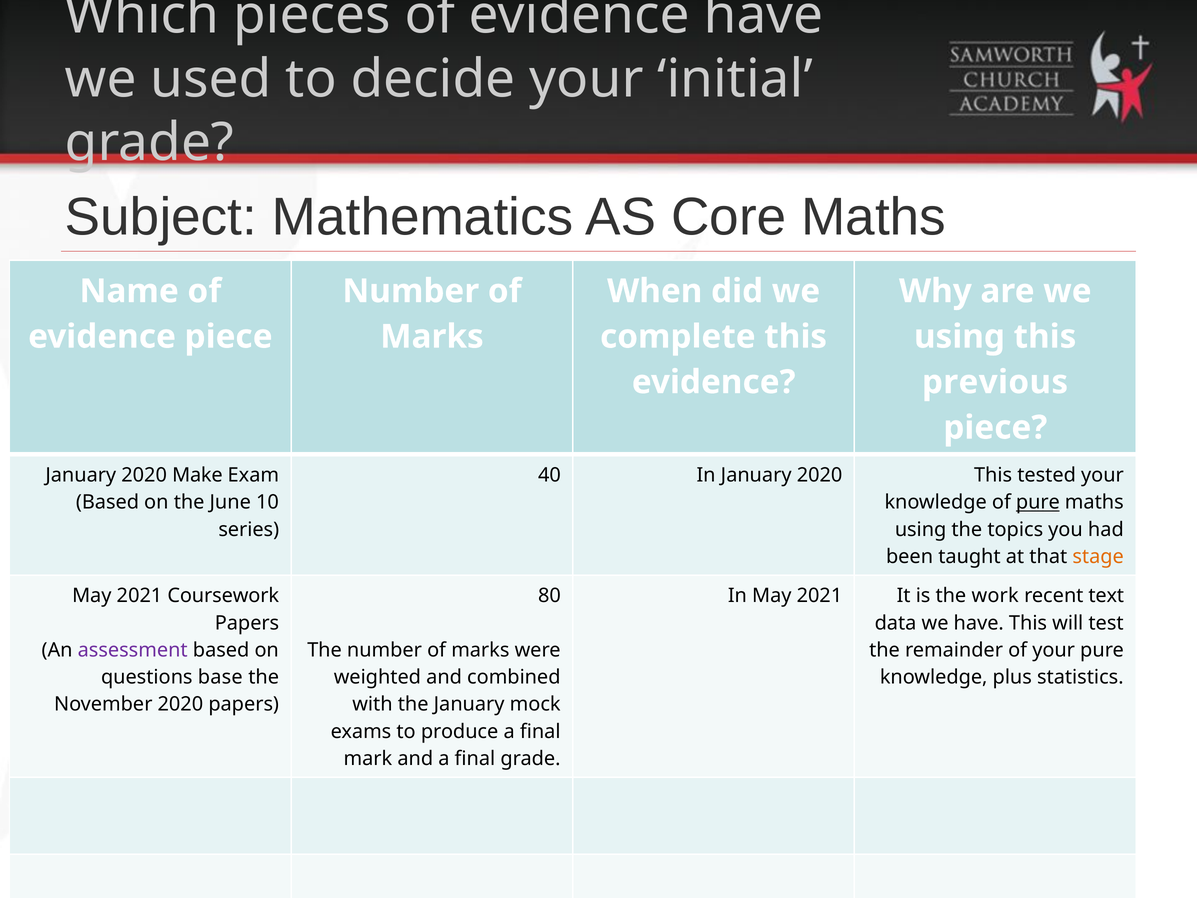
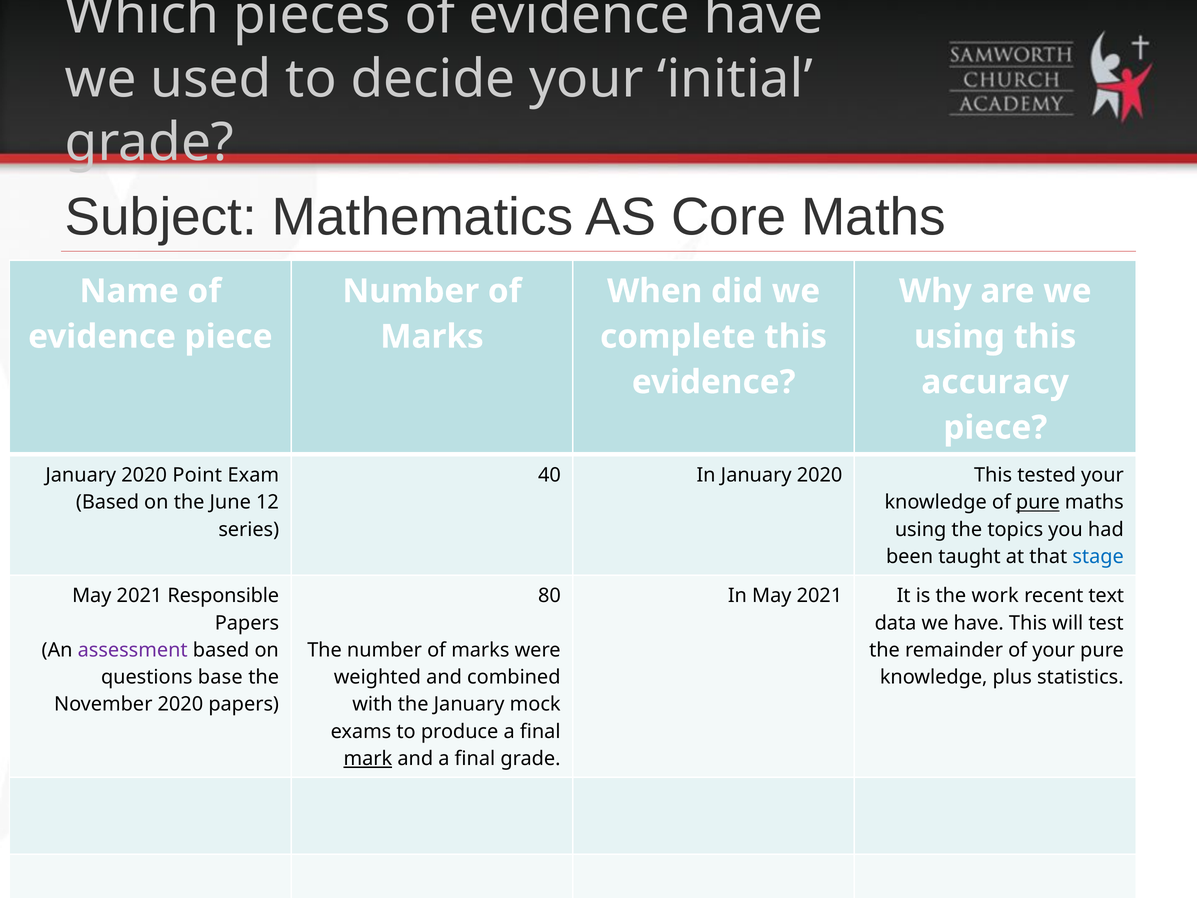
previous: previous -> accuracy (995, 382)
Make: Make -> Point (197, 475)
10: 10 -> 12 (267, 502)
stage colour: orange -> blue (1098, 556)
Coursework: Coursework -> Responsible (223, 596)
mark underline: none -> present (368, 759)
